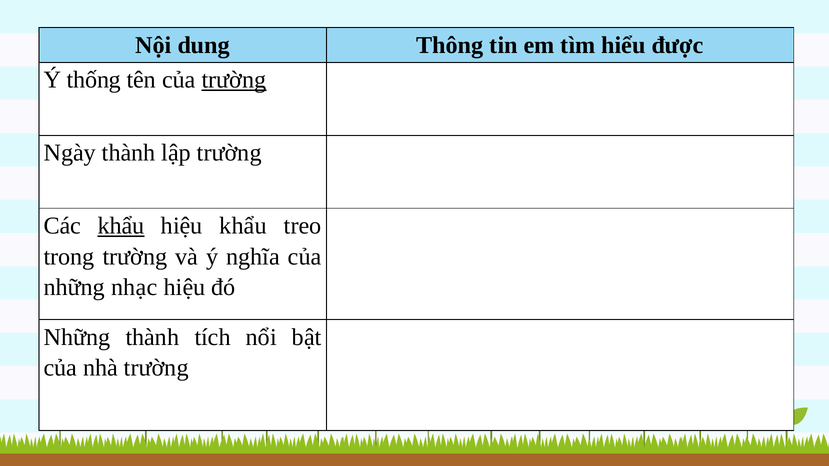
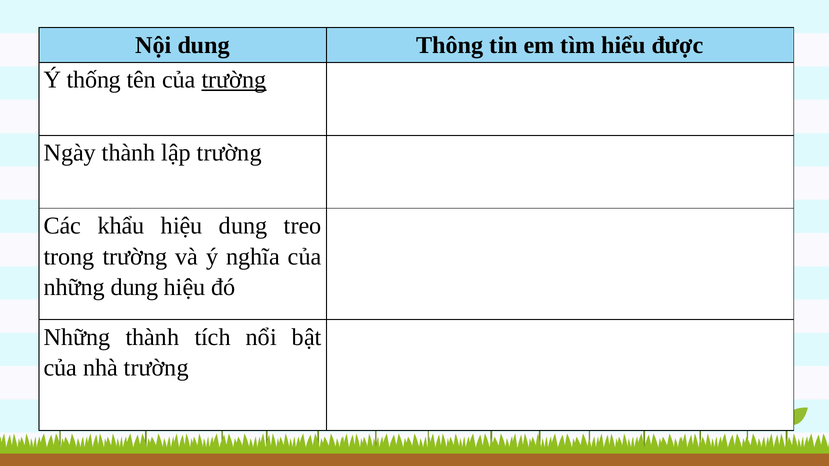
khẩu underline: present -> none (121, 226)
hiệu khẩu: khẩu -> dung (243, 226)
những nhạc: nhạc -> dung (134, 288)
